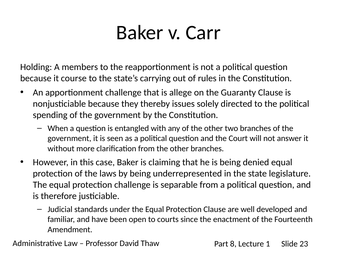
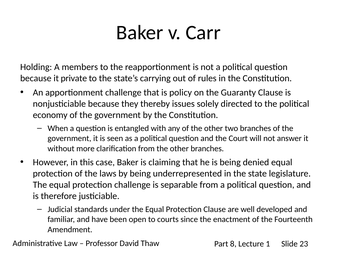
course: course -> private (74, 78)
allege: allege -> policy (181, 92)
spending: spending -> economy (50, 115)
